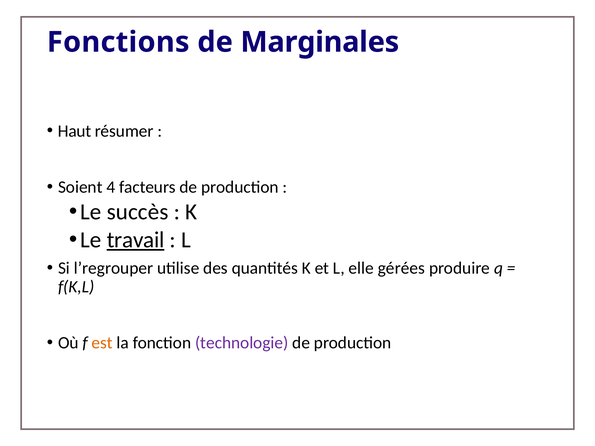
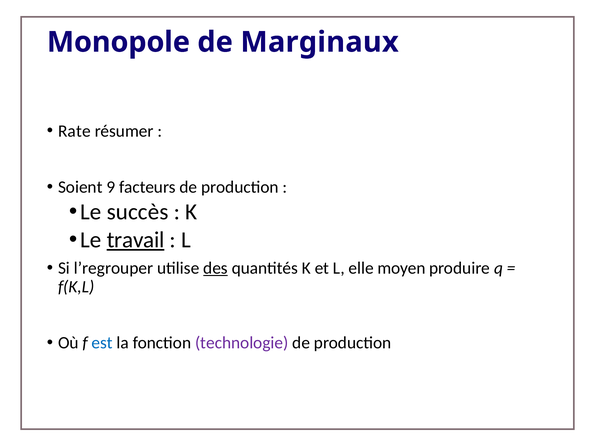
Fonctions: Fonctions -> Monopole (118, 42)
Marginales: Marginales -> Marginaux (320, 42)
Haut: Haut -> Rate (74, 131)
4: 4 -> 9 (111, 187)
des underline: none -> present (216, 268)
gérées: gérées -> moyen (402, 268)
est colour: orange -> blue (102, 343)
